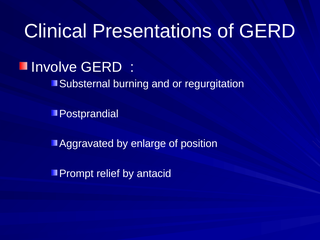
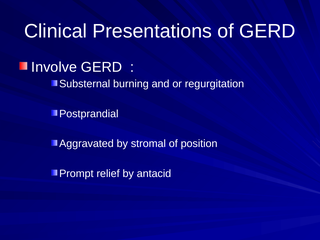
enlarge: enlarge -> stromal (148, 144)
